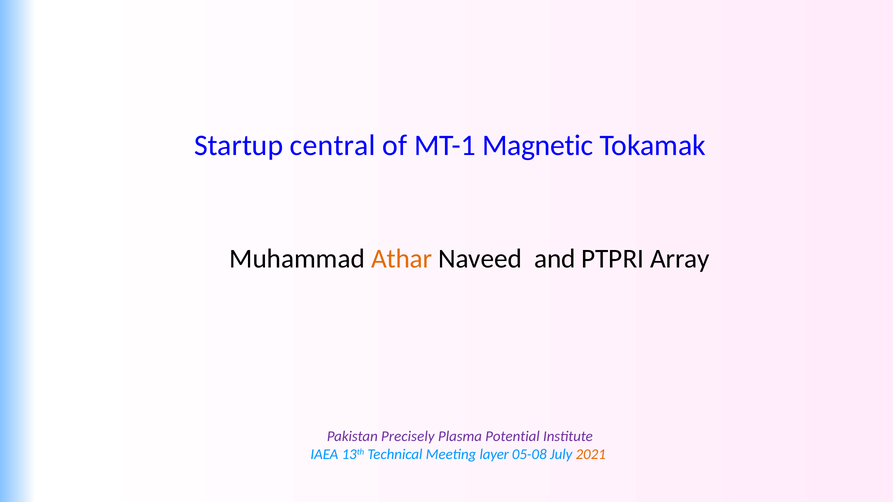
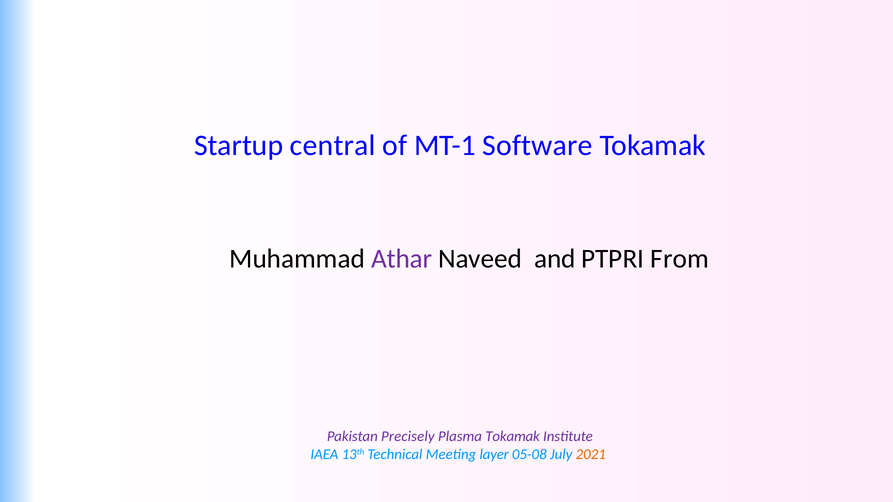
Magnetic: Magnetic -> Software (538, 145)
Athar colour: orange -> purple (402, 259)
Array: Array -> From (680, 259)
Plasma Potential: Potential -> Tokamak (513, 437)
